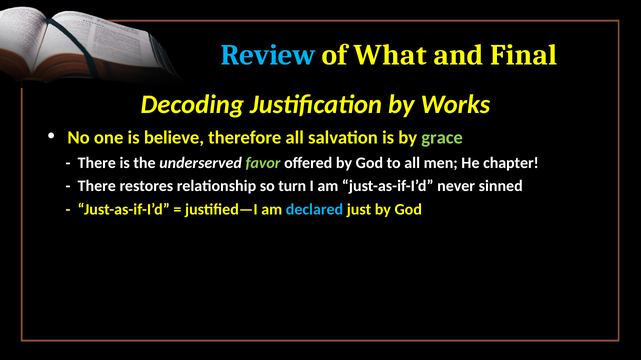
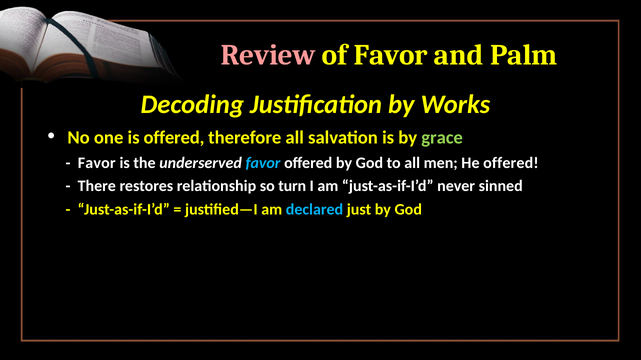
Review colour: light blue -> pink (268, 55)
of What: What -> Favor (391, 55)
Final: Final -> Palm (524, 55)
is believe: believe -> offered (174, 138)
There: There -> Favor (97, 163)
favor colour: light green -> light blue (263, 163)
He chapter: chapter -> offered (511, 163)
